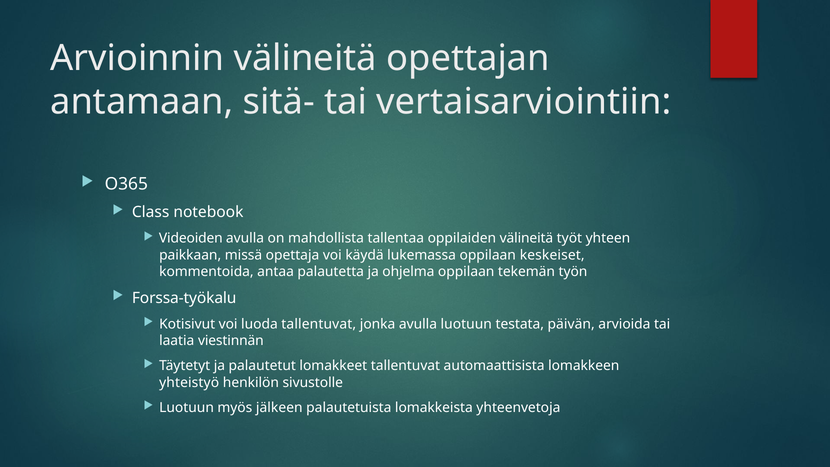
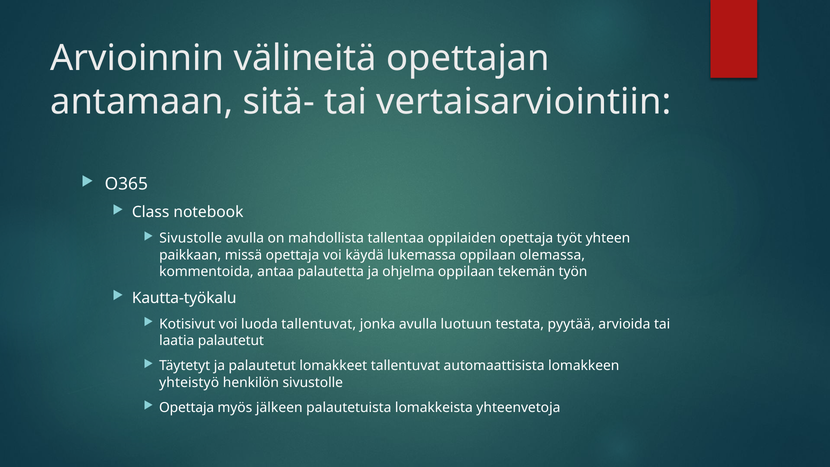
Videoiden: Videoiden -> Sivustolle (191, 238)
oppilaiden välineitä: välineitä -> opettaja (526, 238)
keskeiset: keskeiset -> olemassa (552, 255)
Forssa-työkalu: Forssa-työkalu -> Kautta-työkalu (184, 298)
päivän: päivän -> pyytää (571, 324)
laatia viestinnän: viestinnän -> palautetut (231, 341)
Luotuun: Luotuun -> Opettaja (187, 408)
